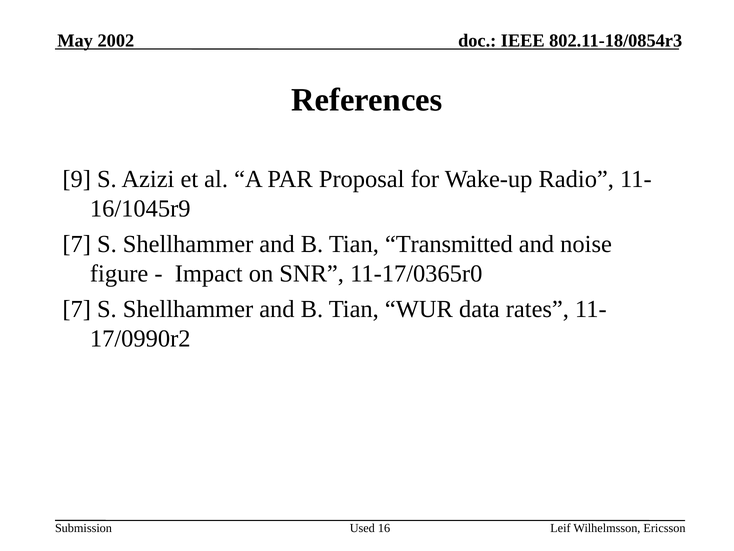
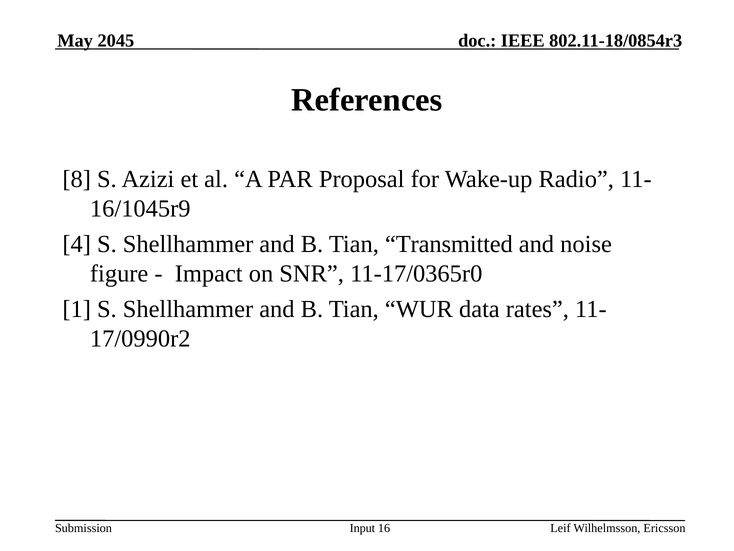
2002: 2002 -> 2045 (116, 41)
9: 9 -> 8 (77, 179)
7: 7 -> 4 (77, 244)
7: 7 -> 1 (77, 309)
Used: Used -> Input (362, 528)
